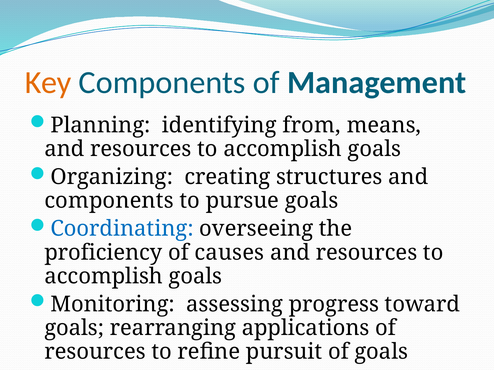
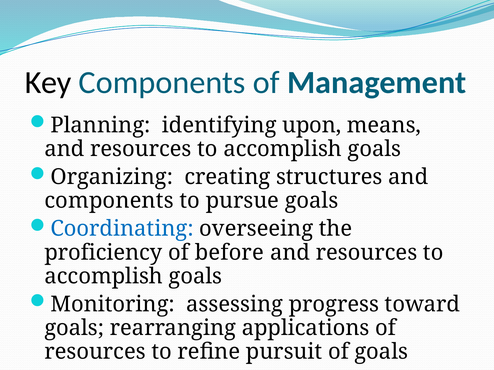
Key colour: orange -> black (48, 83)
from: from -> upon (312, 125)
causes: causes -> before (229, 253)
